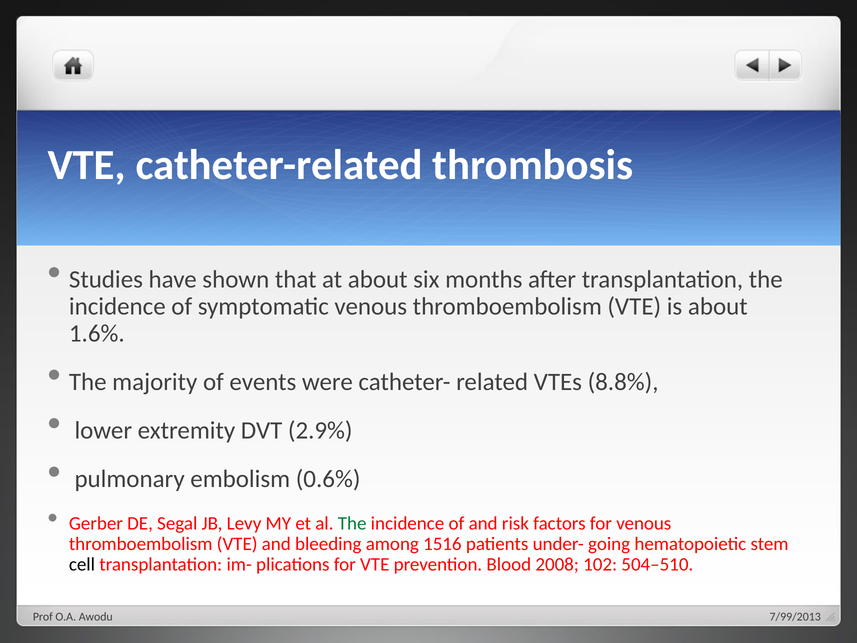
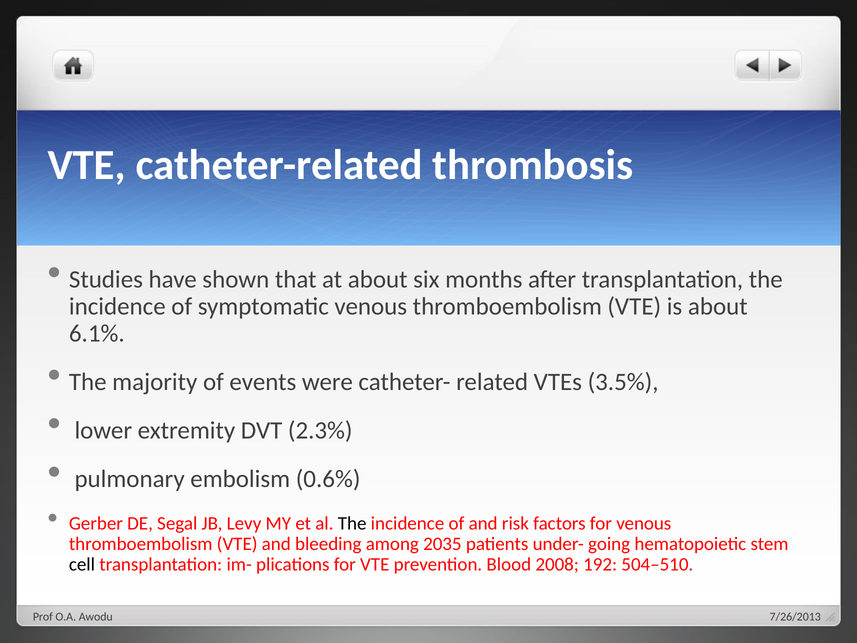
1.6%: 1.6% -> 6.1% (97, 333)
8.8%: 8.8% -> 3.5% (623, 382)
2.9%: 2.9% -> 2.3% (320, 430)
The colour: green -> black (352, 523)
1516: 1516 -> 2035 (442, 544)
102: 102 -> 192 (600, 564)
7/99/2013: 7/99/2013 -> 7/26/2013 (795, 616)
